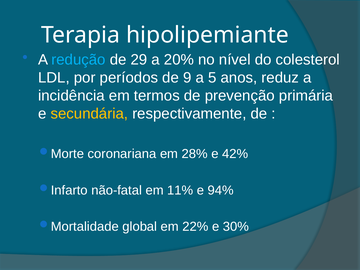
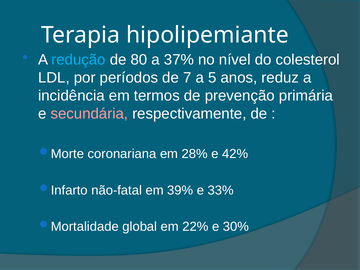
29: 29 -> 80 (139, 60)
20%: 20% -> 37% (179, 60)
9: 9 -> 7 (187, 78)
secundária colour: yellow -> pink (89, 114)
11%: 11% -> 39% (180, 190)
94%: 94% -> 33% (221, 190)
